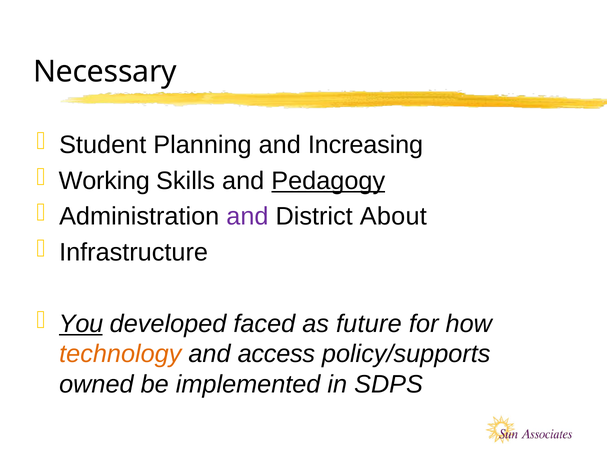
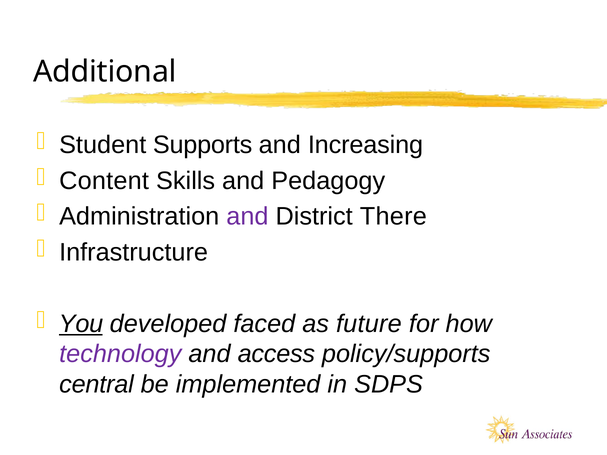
Necessary: Necessary -> Additional (105, 72)
Planning: Planning -> Supports (203, 145)
Working: Working -> Content (104, 181)
Pedagogy underline: present -> none (328, 181)
About: About -> There (393, 217)
technology colour: orange -> purple (120, 354)
owned: owned -> central (97, 385)
